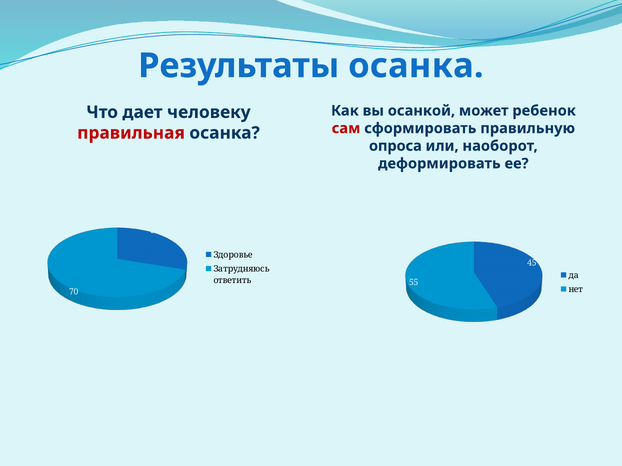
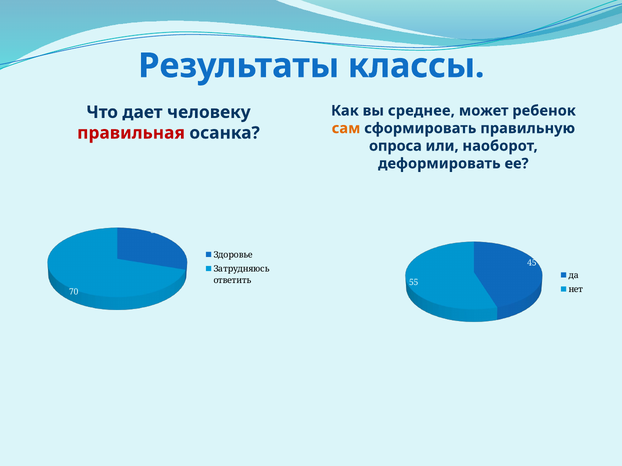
Результаты осанка: осанка -> классы (416, 66)
осанкой: осанкой -> среднее (421, 111)
сам colour: red -> orange (346, 128)
